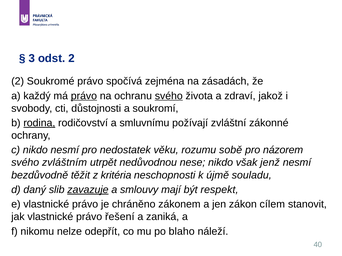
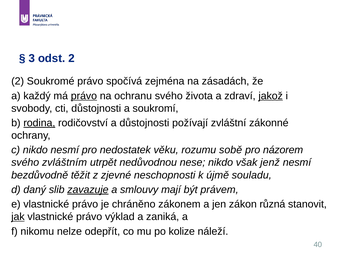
svého underline: present -> none (169, 96)
jakož underline: none -> present (271, 96)
a smluvnímu: smluvnímu -> důstojnosti (144, 123)
kritéria: kritéria -> zjevné (116, 175)
respekt: respekt -> právem (220, 190)
cílem: cílem -> různá (272, 205)
jak underline: none -> present (18, 217)
řešení: řešení -> výklad (120, 217)
blaho: blaho -> kolize (182, 232)
